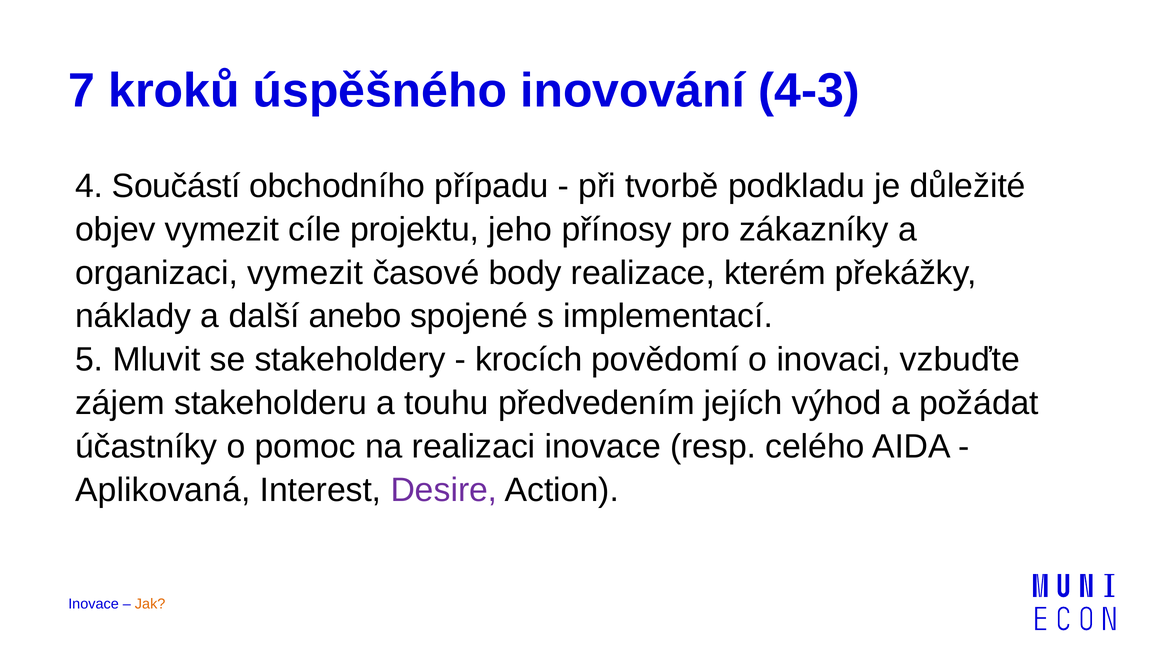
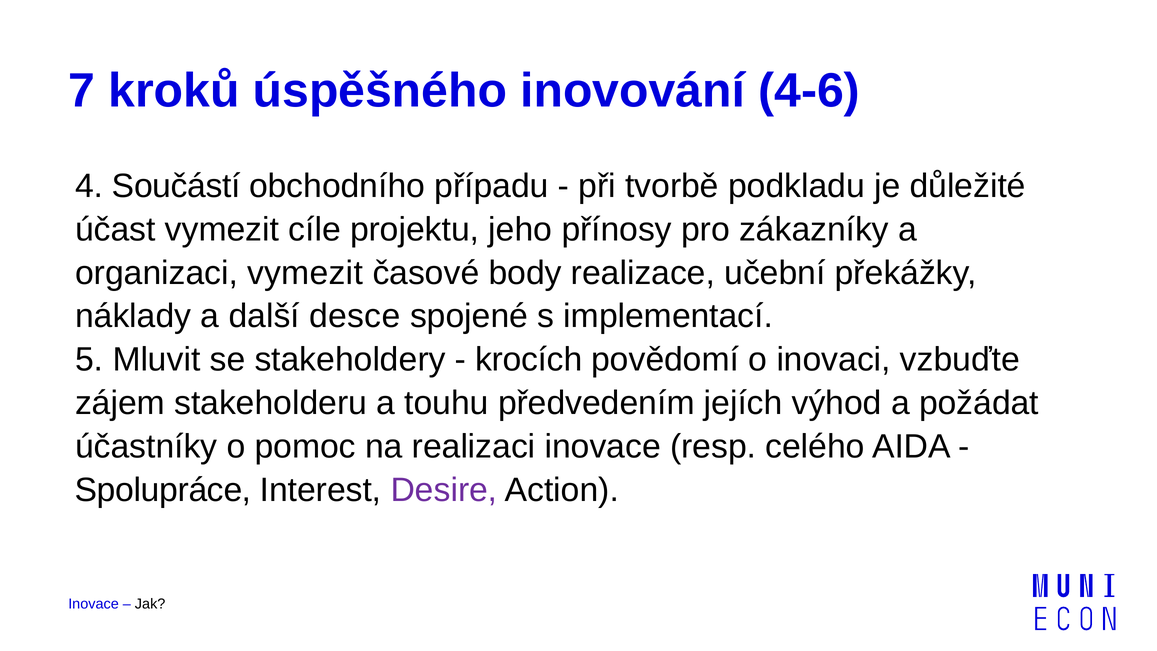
4-3: 4-3 -> 4-6 (809, 91)
objev: objev -> účast (115, 229)
kterém: kterém -> učební (775, 273)
anebo: anebo -> desce (355, 316)
Aplikovaná: Aplikovaná -> Spolupráce (163, 490)
Jak colour: orange -> black (150, 604)
